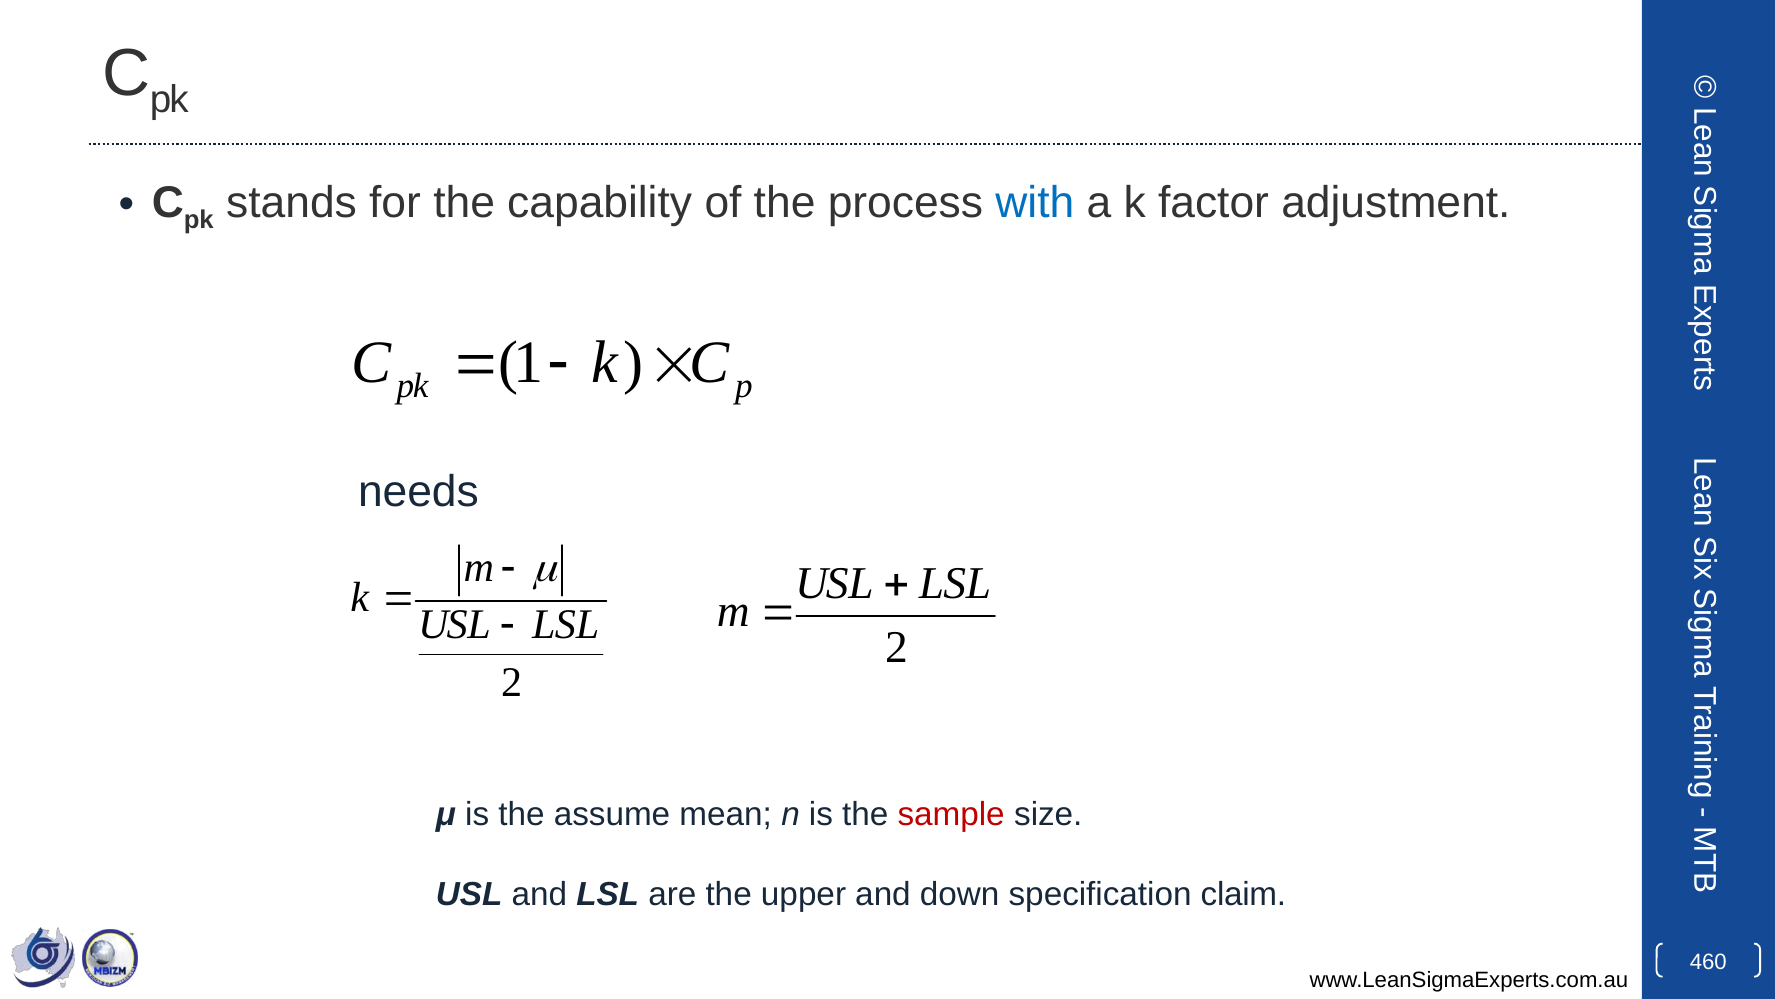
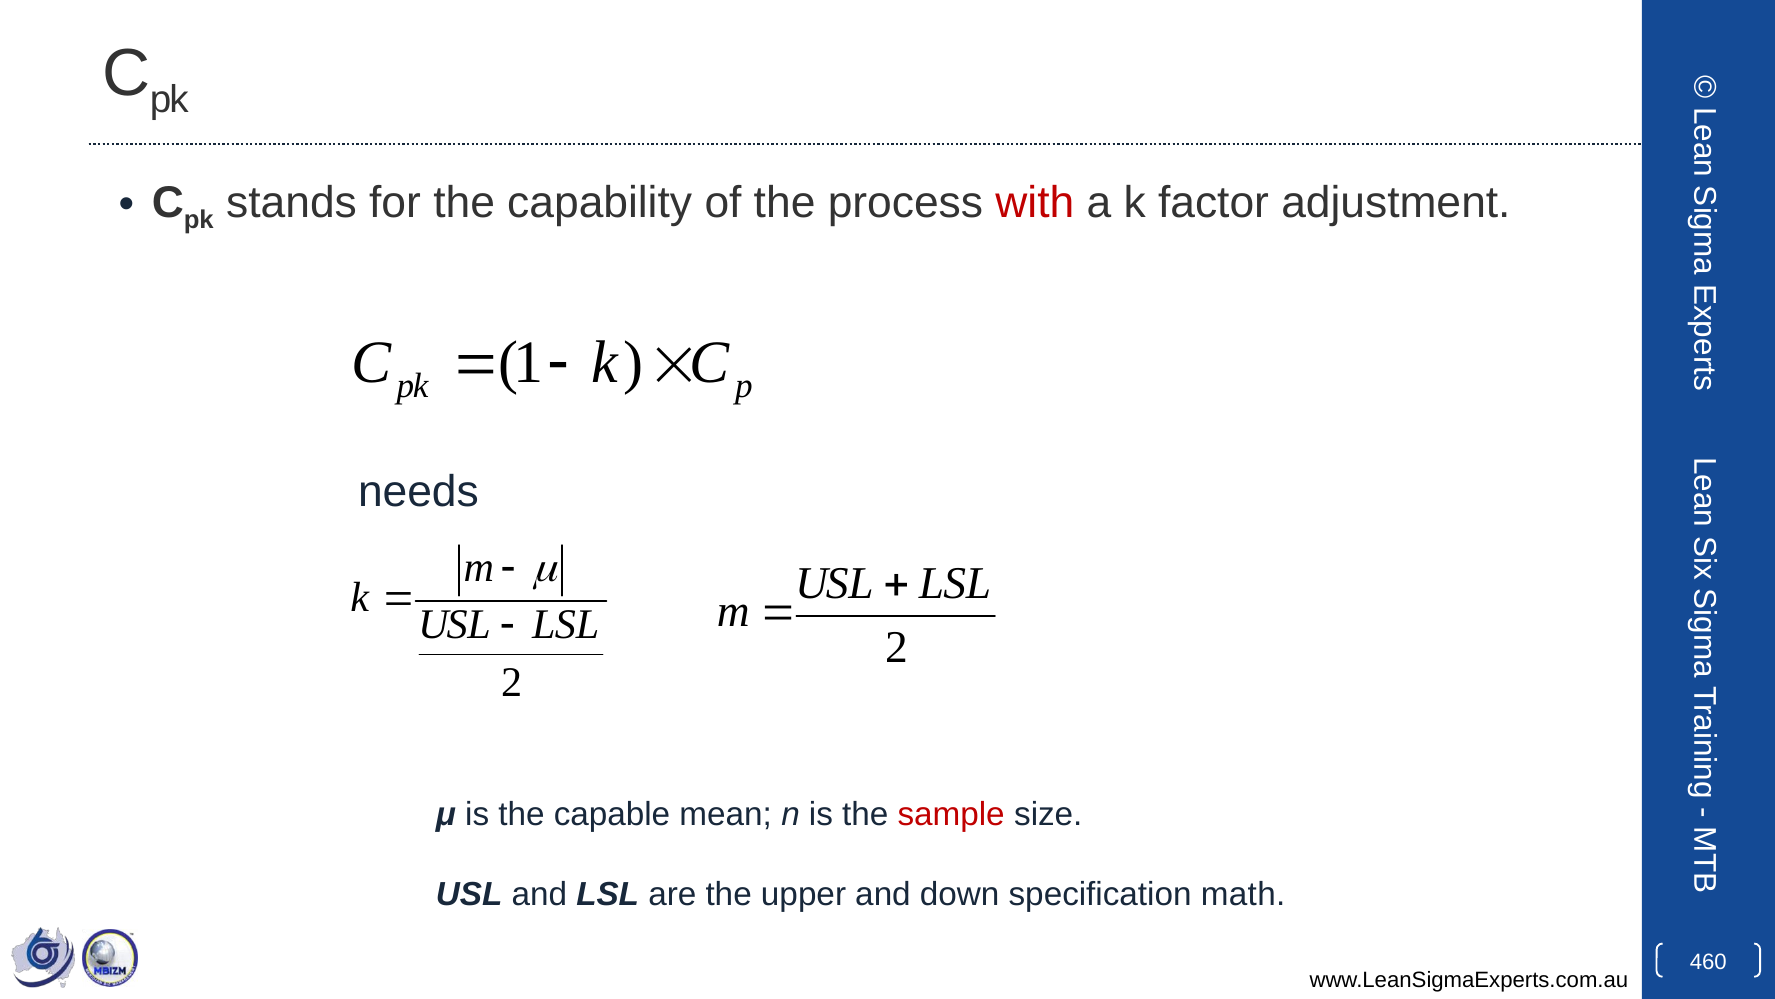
with colour: blue -> red (1035, 203)
assume: assume -> capable (612, 814)
claim: claim -> math (1243, 894)
